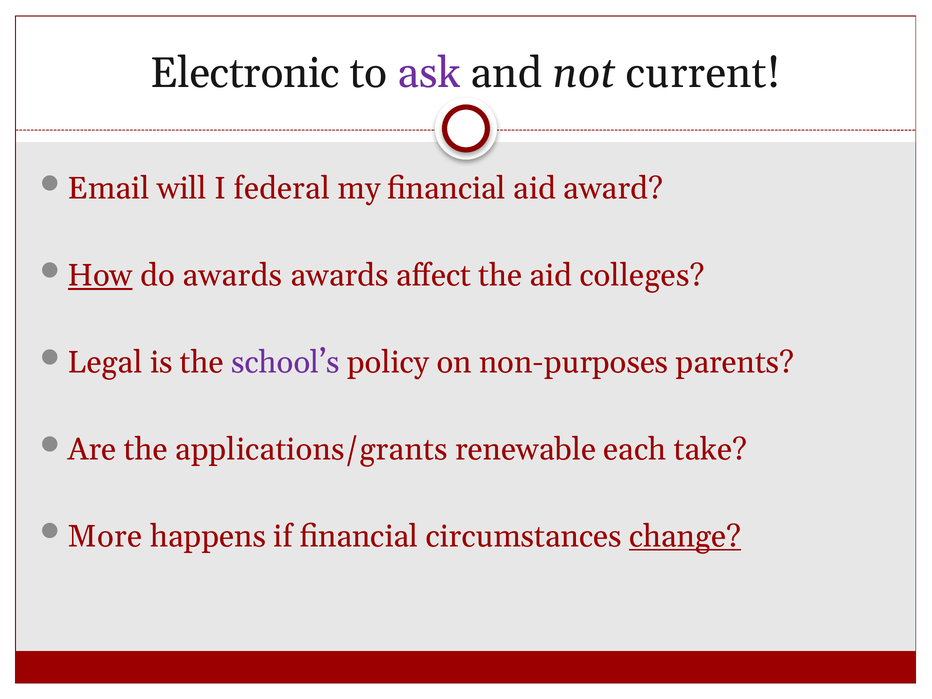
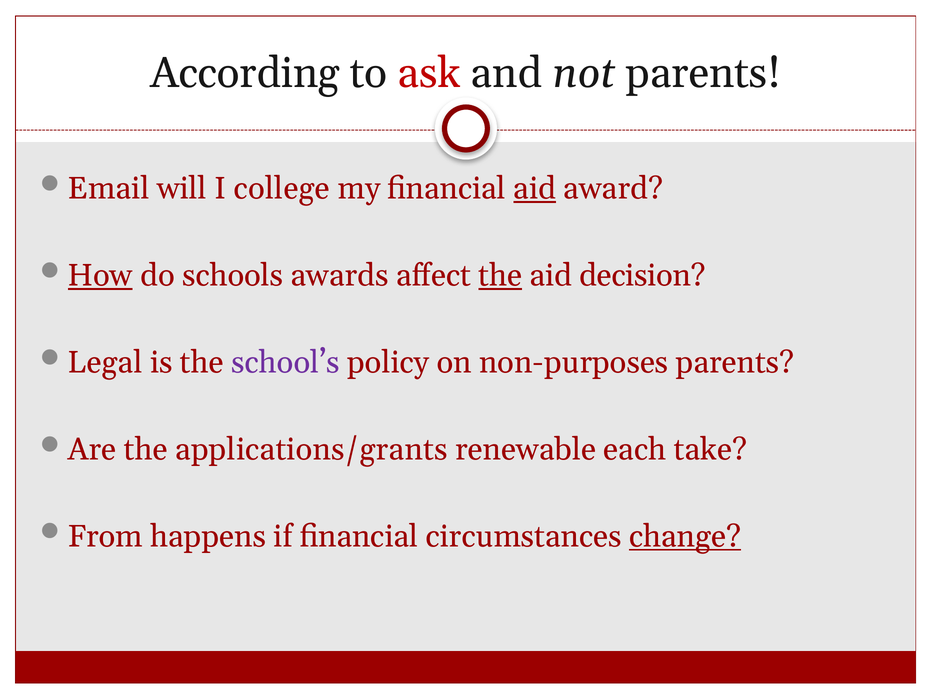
Electronic: Electronic -> According (245, 73)
ask colour: purple -> red (429, 73)
not current: current -> parents (704, 73)
federal: federal -> college (282, 189)
aid underline: none -> present (535, 189)
do awards: awards -> schools (233, 275)
the underline: none -> present (500, 275)
colleges: colleges -> decision (642, 275)
More: More -> From (105, 536)
